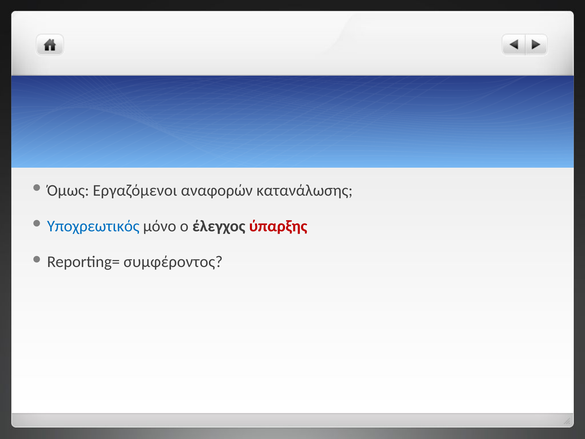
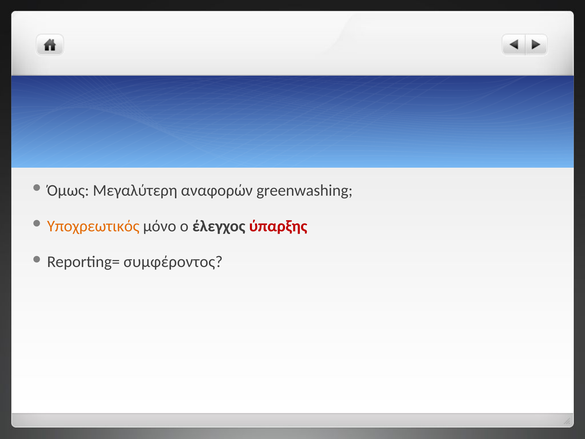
Εργαζόμενοι: Εργαζόμενοι -> Μεγαλύτερη (135, 190)
κατανάλωσης: κατανάλωσης -> greenwashing (305, 190)
Υποχρεωτικός colour: blue -> orange (93, 226)
